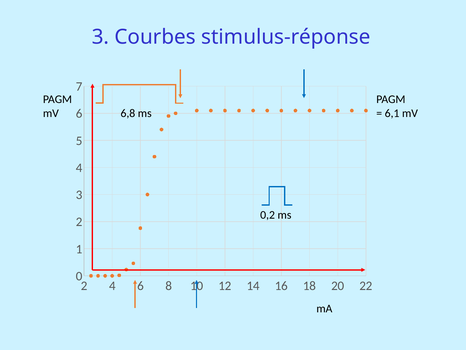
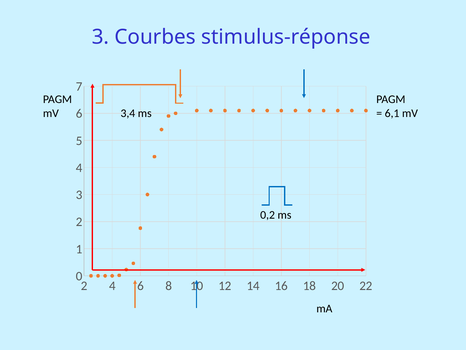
6,8: 6,8 -> 3,4 (128, 113)
